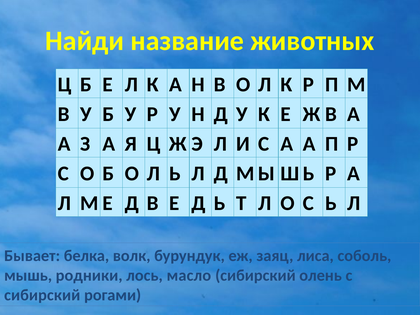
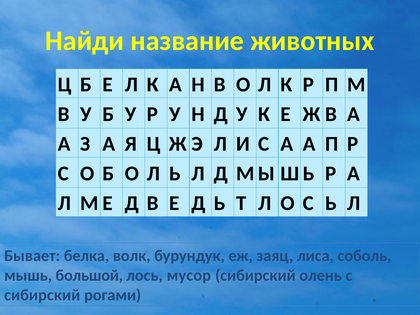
родники: родники -> большой (89, 275)
масло: масло -> мусор (189, 275)
